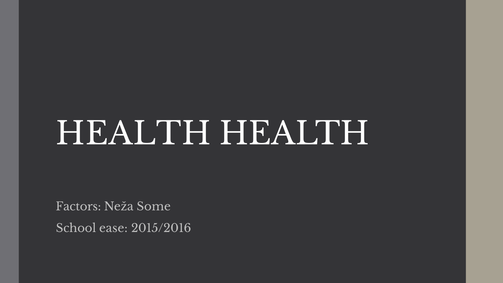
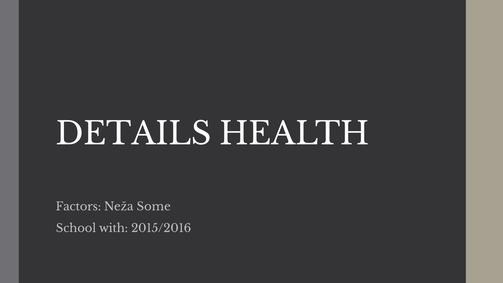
HEALTH: HEALTH -> DETAILS (134, 134)
ease: ease -> with (113, 228)
